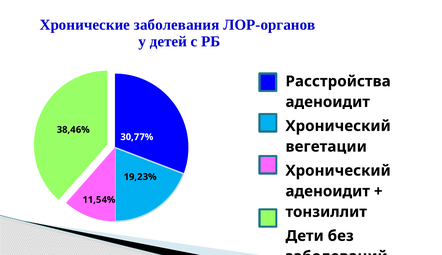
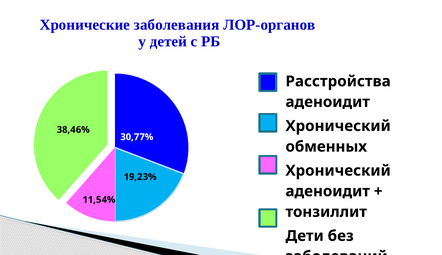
вегетации: вегетации -> обменных (326, 146)
